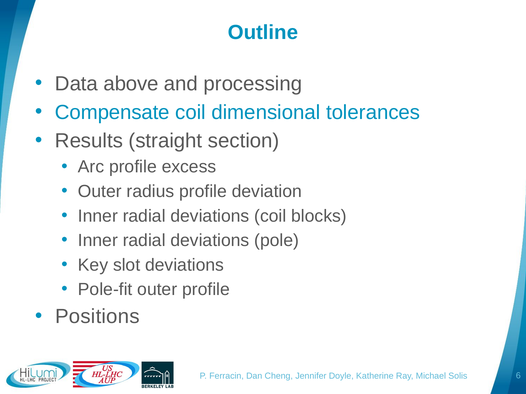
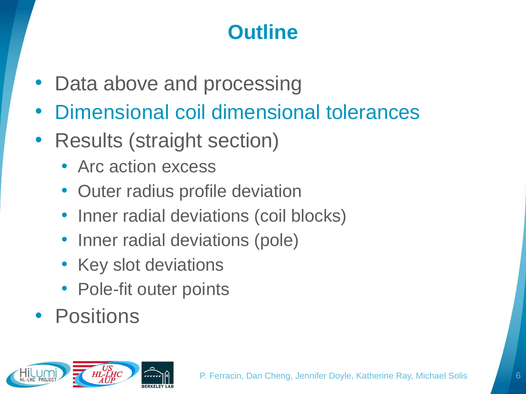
Compensate: Compensate -> Dimensional (112, 112)
Arc profile: profile -> action (133, 167)
outer profile: profile -> points (206, 290)
